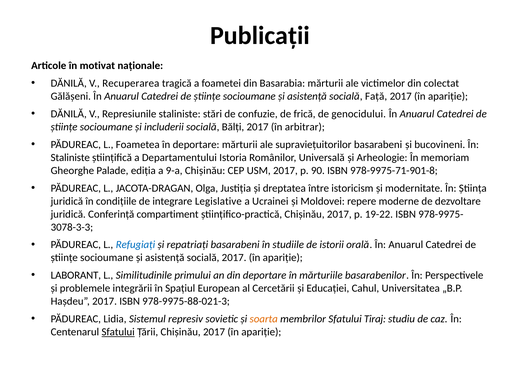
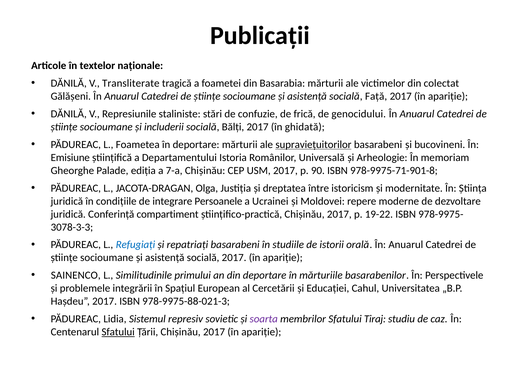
motivat: motivat -> textelor (97, 66)
Recuperarea: Recuperarea -> Transliterate (131, 83)
arbitrar: arbitrar -> ghidată (305, 127)
supravieţuitorilor underline: none -> present (313, 145)
Staliniste: Staliniste -> Emisiune (70, 158)
9-a: 9-a -> 7-a (174, 171)
Legislative: Legislative -> Persoanele (218, 201)
LABORANT: LABORANT -> SAINENCO (76, 275)
soarta colour: orange -> purple (264, 319)
